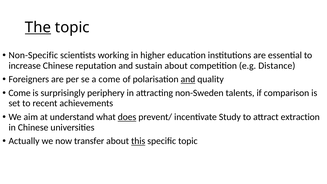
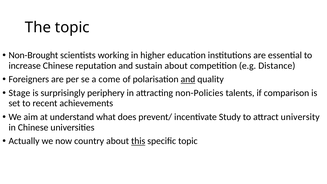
The underline: present -> none (38, 27)
Non-Specific: Non-Specific -> Non-Brought (33, 55)
Come: Come -> Stage (19, 93)
non-Sweden: non-Sweden -> non-Policies (199, 93)
does underline: present -> none (127, 117)
extraction: extraction -> university (300, 117)
transfer: transfer -> country (89, 141)
